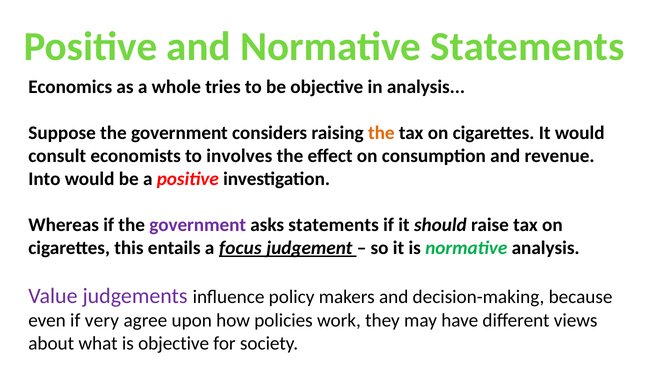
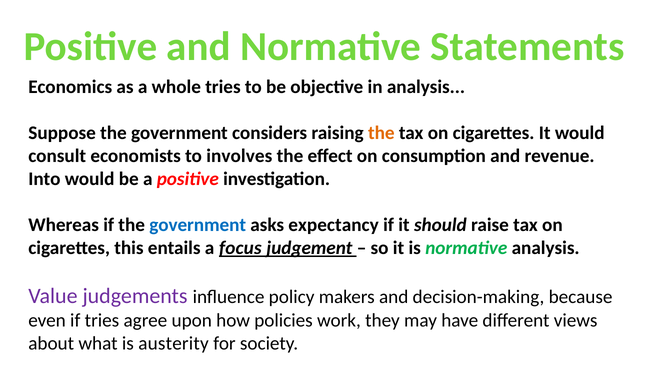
government colour: purple -> blue (198, 225)
asks statements: statements -> expectancy (334, 225)
if very: very -> tries (102, 321)
is objective: objective -> austerity (174, 344)
